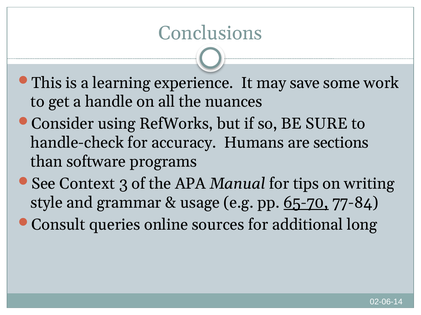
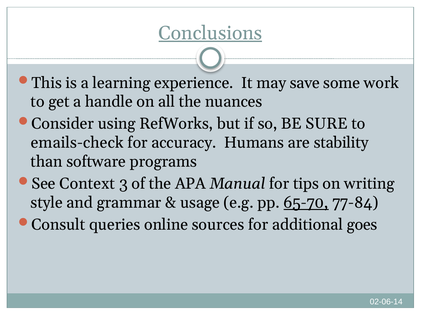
Conclusions underline: none -> present (210, 33)
handle-check: handle-check -> emails-check (77, 143)
sections: sections -> stability (341, 143)
long: long -> goes (362, 225)
